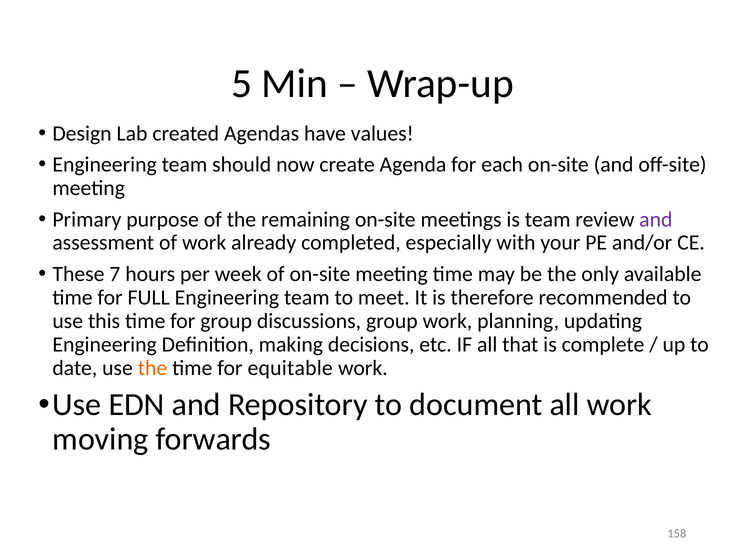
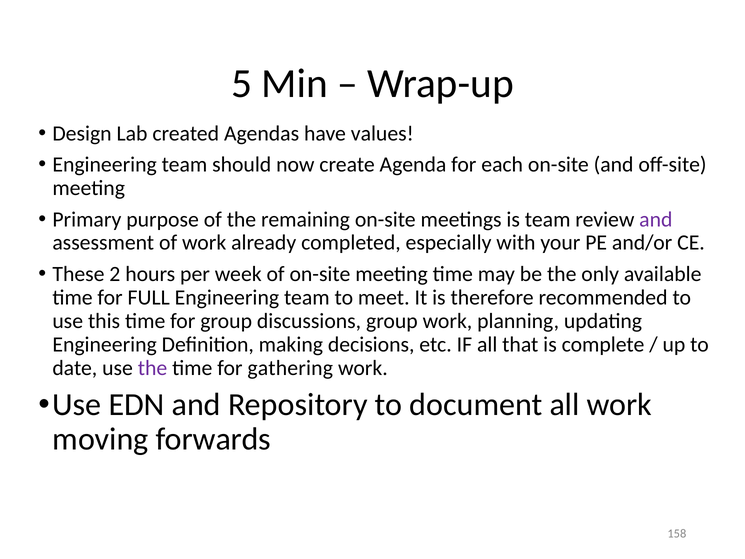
7: 7 -> 2 (115, 274)
the colour: orange -> purple (153, 368)
equitable: equitable -> gathering (290, 368)
